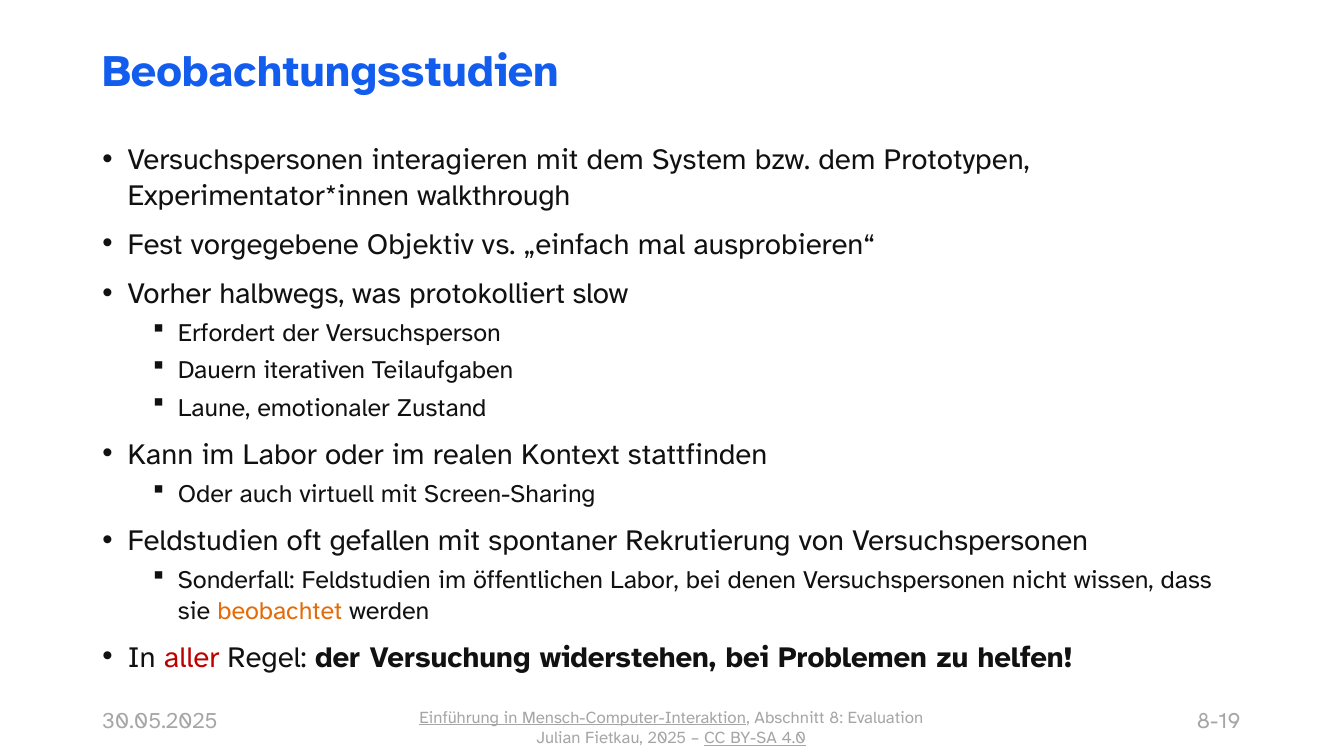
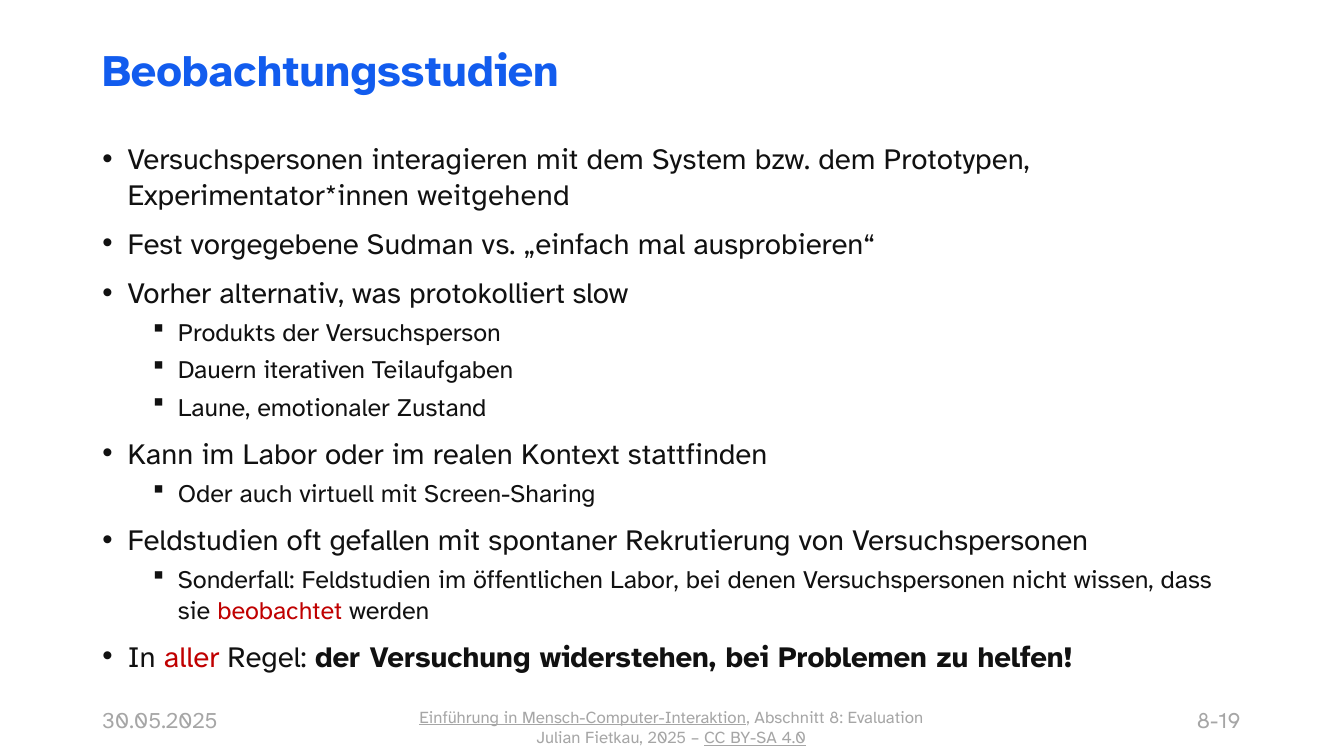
walkthrough: walkthrough -> weitgehend (494, 196)
Objektiv: Objektiv -> Sudman (420, 245)
halbwegs: halbwegs -> alternativ (282, 294)
Erfordert: Erfordert -> Produkts (227, 334)
beobachtet colour: orange -> red (280, 611)
